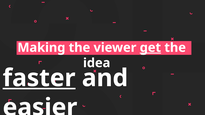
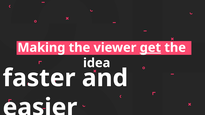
faster underline: present -> none (39, 78)
